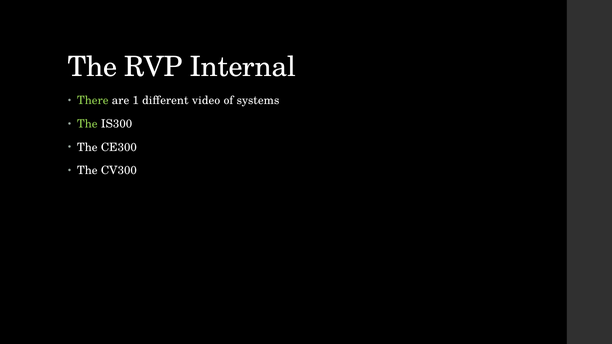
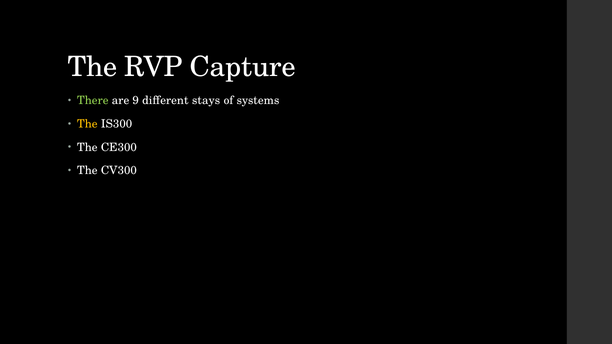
Internal: Internal -> Capture (243, 67)
1: 1 -> 9 (136, 101)
video: video -> stays (206, 101)
The colour: light green -> yellow (87, 124)
